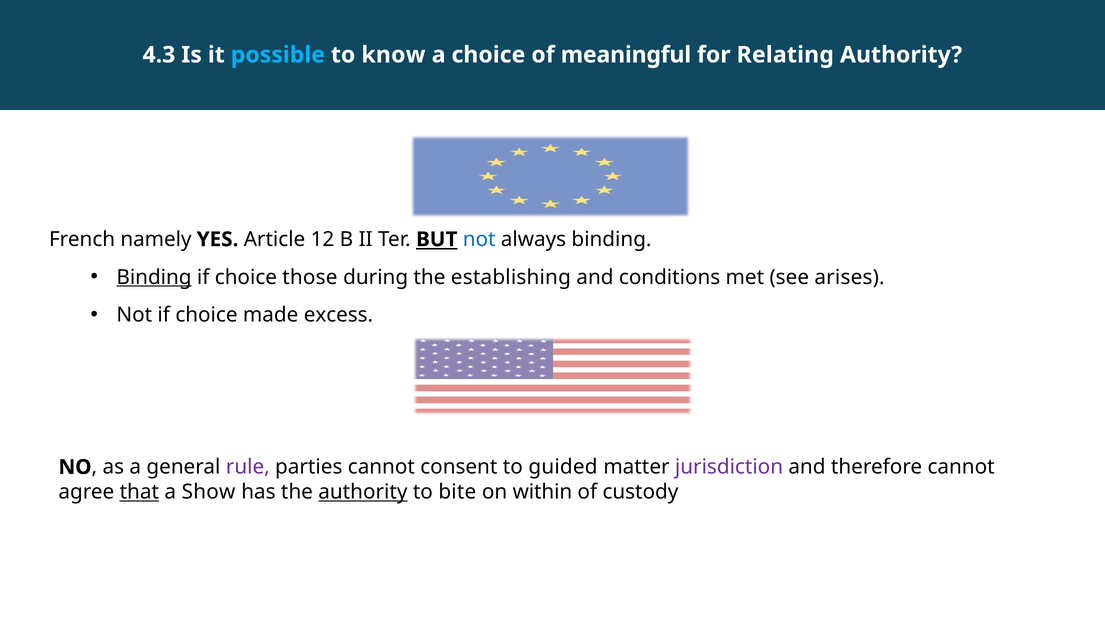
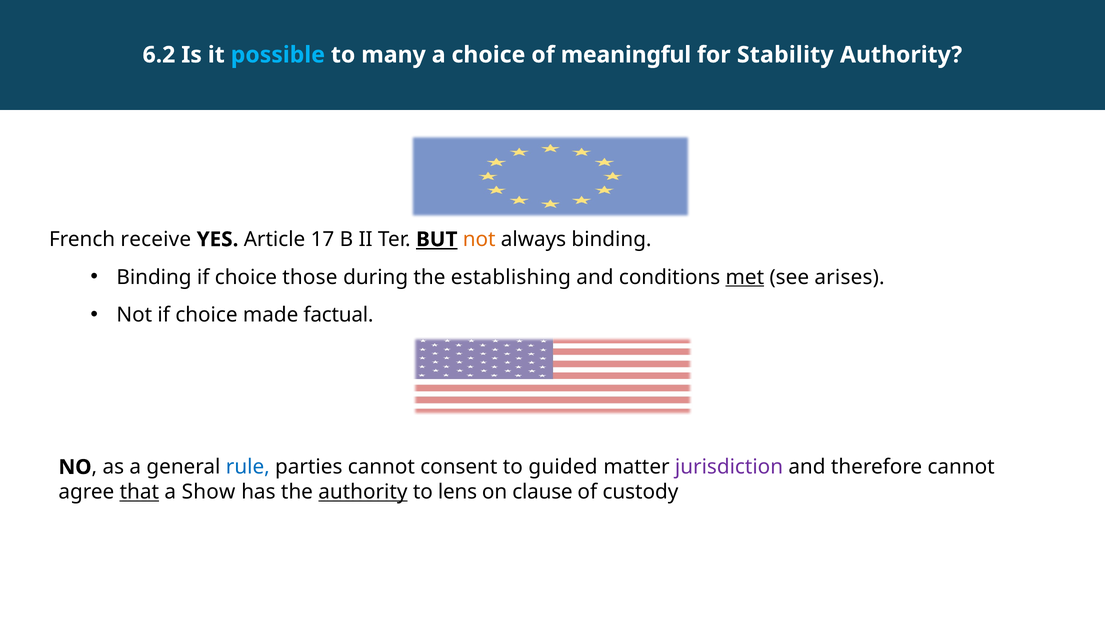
4.3: 4.3 -> 6.2 (159, 55)
know: know -> many (394, 55)
Relating: Relating -> Stability (785, 55)
namely: namely -> receive (156, 239)
12: 12 -> 17 (322, 239)
not colour: blue -> orange (479, 239)
Binding underline: present -> none (154, 277)
met underline: none -> present (745, 277)
excess: excess -> factual (339, 315)
rule colour: purple -> blue (248, 467)
bite: bite -> lens (458, 492)
within: within -> clause (543, 492)
